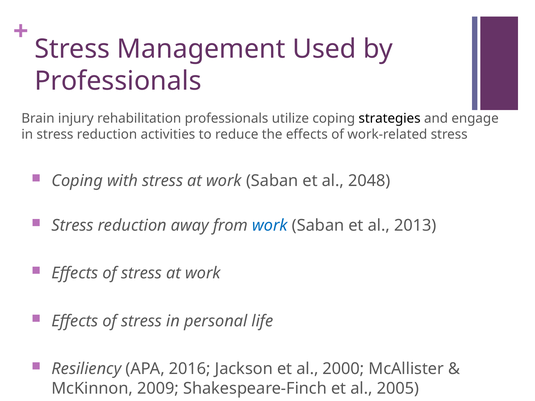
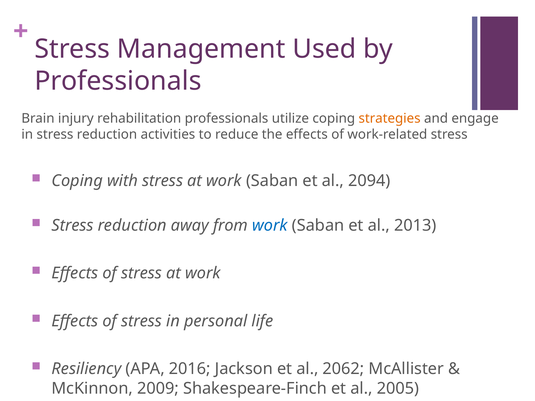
strategies colour: black -> orange (390, 119)
2048: 2048 -> 2094 (369, 181)
2000: 2000 -> 2062 (343, 369)
